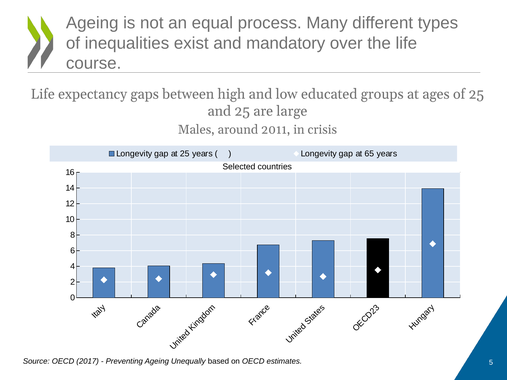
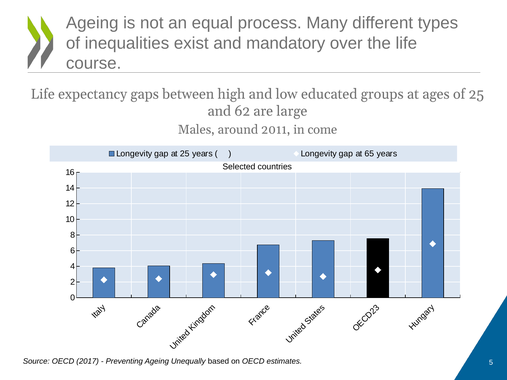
and 25: 25 -> 62 (242, 111)
crisis: crisis -> come (322, 130)
